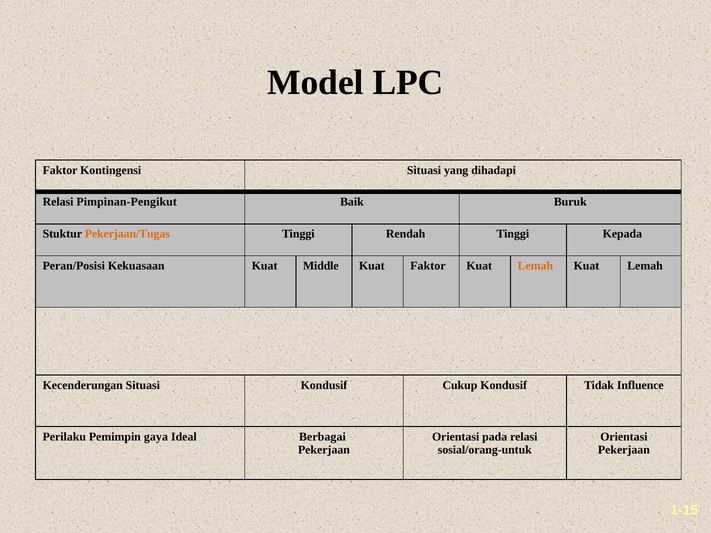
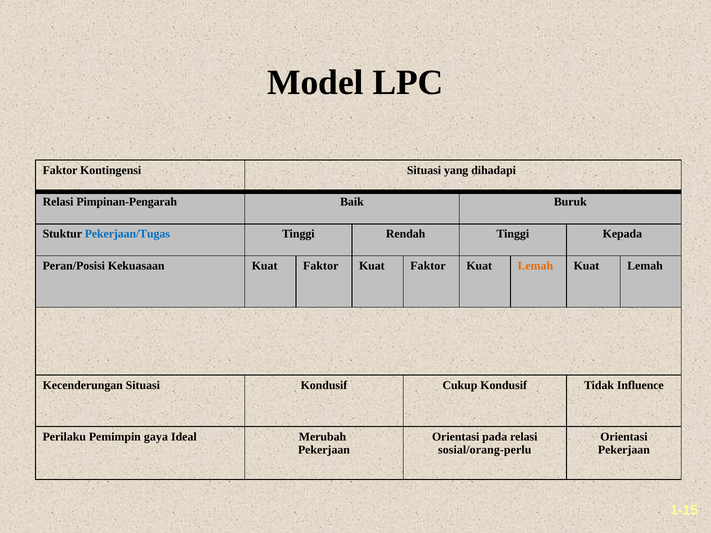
Pimpinan-Pengikut: Pimpinan-Pengikut -> Pimpinan-Pengarah (127, 202)
Pekerjaan/Tugas colour: orange -> blue (127, 234)
Kekuasaan Kuat Middle: Middle -> Faktor (321, 266)
Berbagai: Berbagai -> Merubah (322, 437)
sosial/orang-untuk: sosial/orang-untuk -> sosial/orang-perlu (485, 450)
